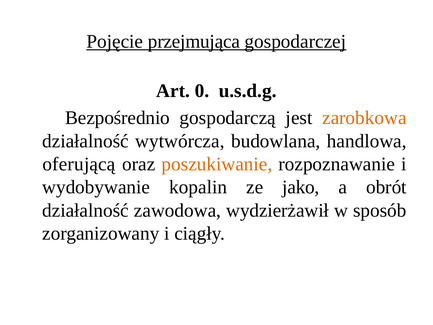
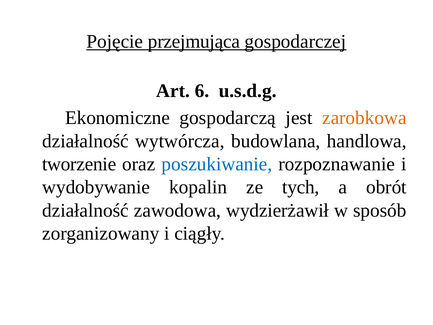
0: 0 -> 6 (202, 91)
Bezpośrednio: Bezpośrednio -> Ekonomiczne (118, 118)
oferującą: oferującą -> tworzenie (79, 164)
poszukiwanie colour: orange -> blue (217, 164)
jako: jako -> tych (301, 187)
